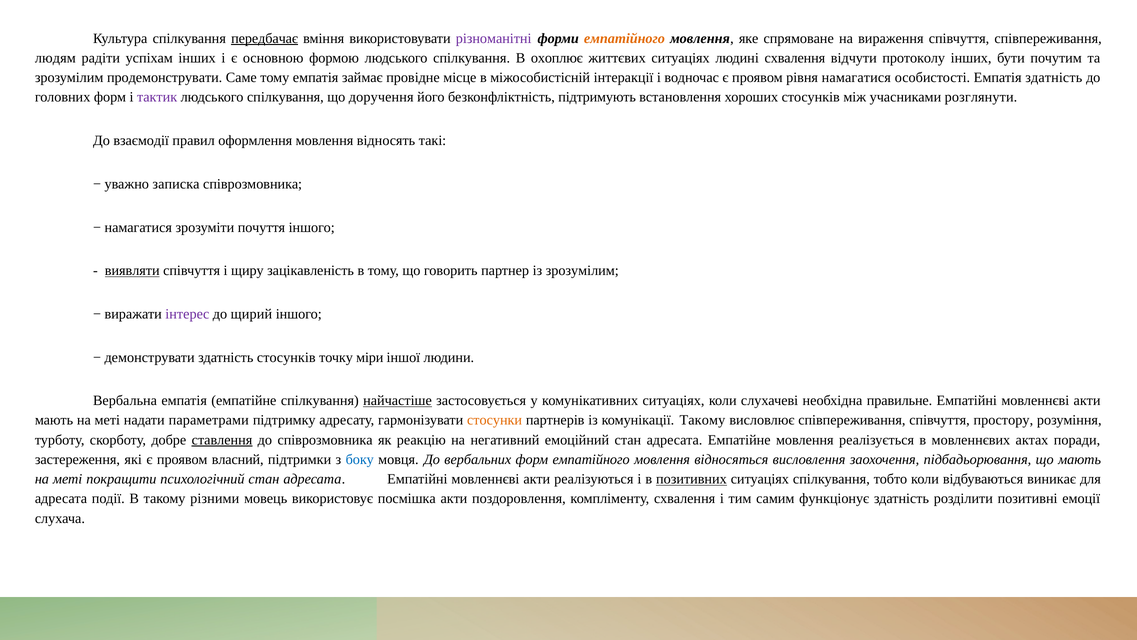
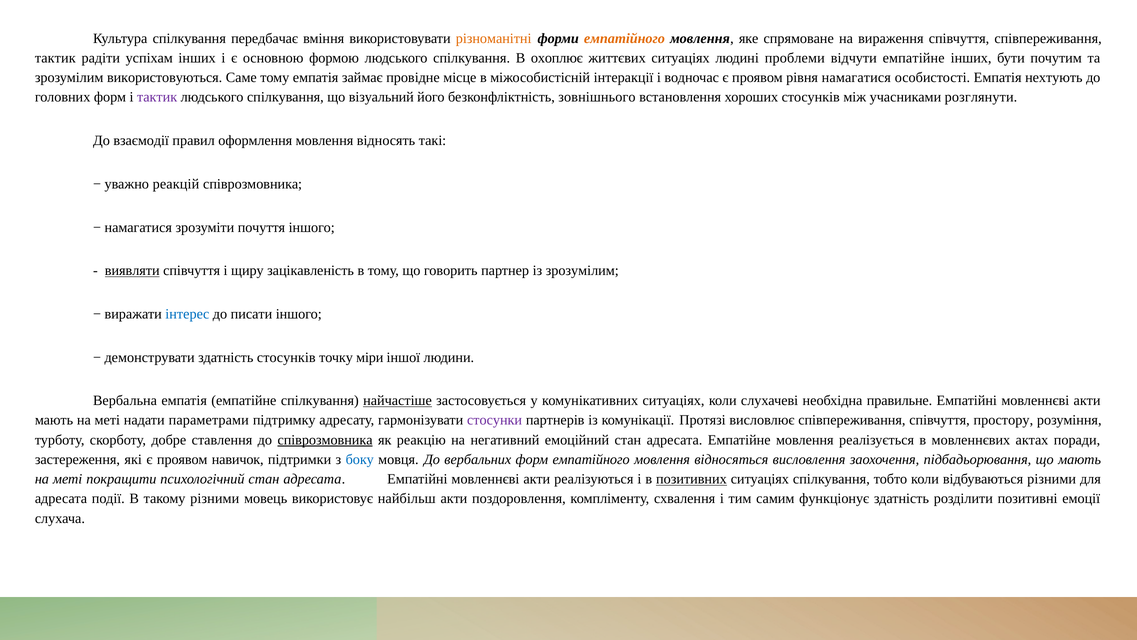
передбачає underline: present -> none (265, 38)
різноманітні colour: purple -> orange (494, 38)
людям: людям -> тактик (55, 58)
людині схвалення: схвалення -> проблеми (795, 58)
відчути протоколу: протоколу -> емпатійне (914, 58)
продемонструвати: продемонструвати -> використовуються (165, 78)
Емпатія здатність: здатність -> нехтують (1054, 78)
доручення: доручення -> візуальний (381, 97)
підтримують: підтримують -> зовнішнього (597, 97)
записка: записка -> реакцій (176, 184)
інтерес colour: purple -> blue (187, 314)
щирий: щирий -> писати (251, 314)
стосунки colour: orange -> purple (495, 420)
комунікації Такому: Такому -> Протязі (702, 420)
ставлення underline: present -> none (222, 440)
співрозмовника underline: none -> present (325, 440)
власний: власний -> навичок (238, 459)
відбуваються виникає: виникає -> різними (1052, 479)
посмішка: посмішка -> найбільш (407, 498)
